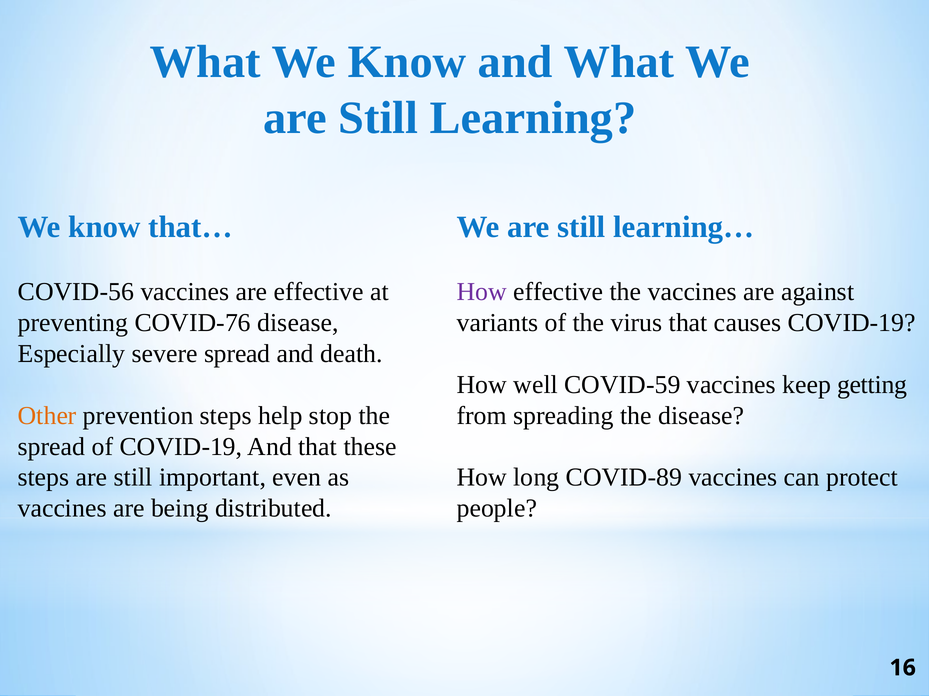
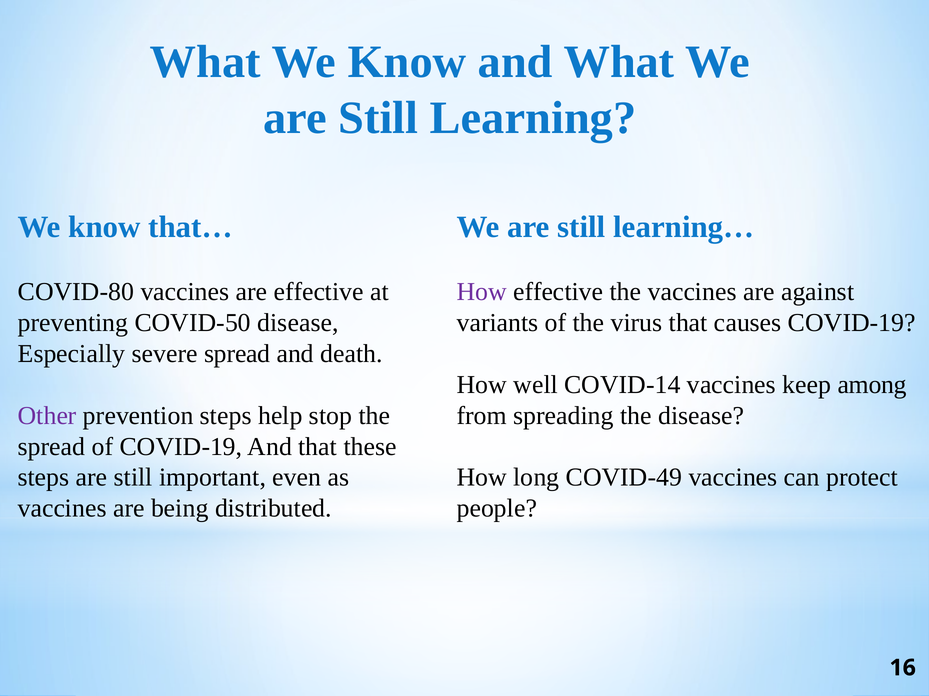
COVID-56: COVID-56 -> COVID-80 (76, 292)
COVID-76: COVID-76 -> COVID-50 (193, 323)
COVID-59: COVID-59 -> COVID-14 (622, 385)
getting: getting -> among (872, 385)
Other colour: orange -> purple (47, 416)
COVID-89: COVID-89 -> COVID-49 (624, 478)
